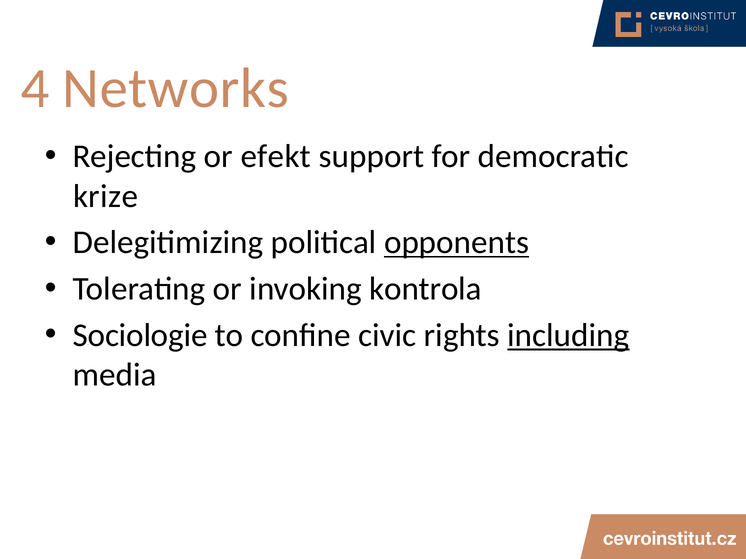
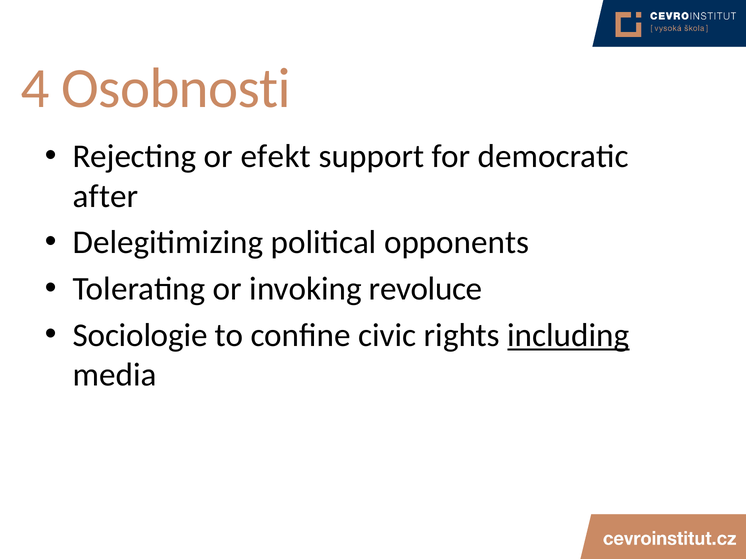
Networks: Networks -> Osobnosti (176, 89)
krize: krize -> after (106, 196)
opponents underline: present -> none (457, 243)
kontrola: kontrola -> revoluce (426, 289)
